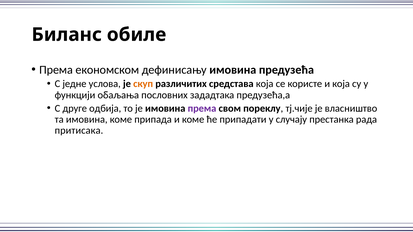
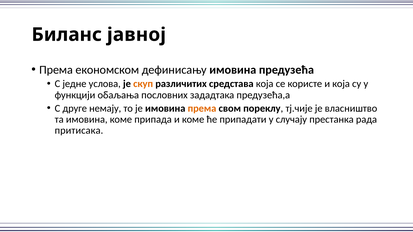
обиле: обиле -> јавној (136, 35)
одбија: одбија -> немају (105, 108)
према colour: purple -> orange (202, 108)
